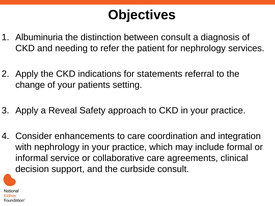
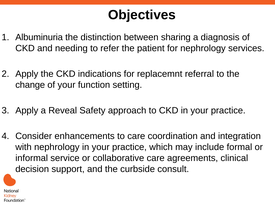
between consult: consult -> sharing (176, 37)
statements: statements -> replacemnt (160, 74)
patients: patients -> function (94, 85)
